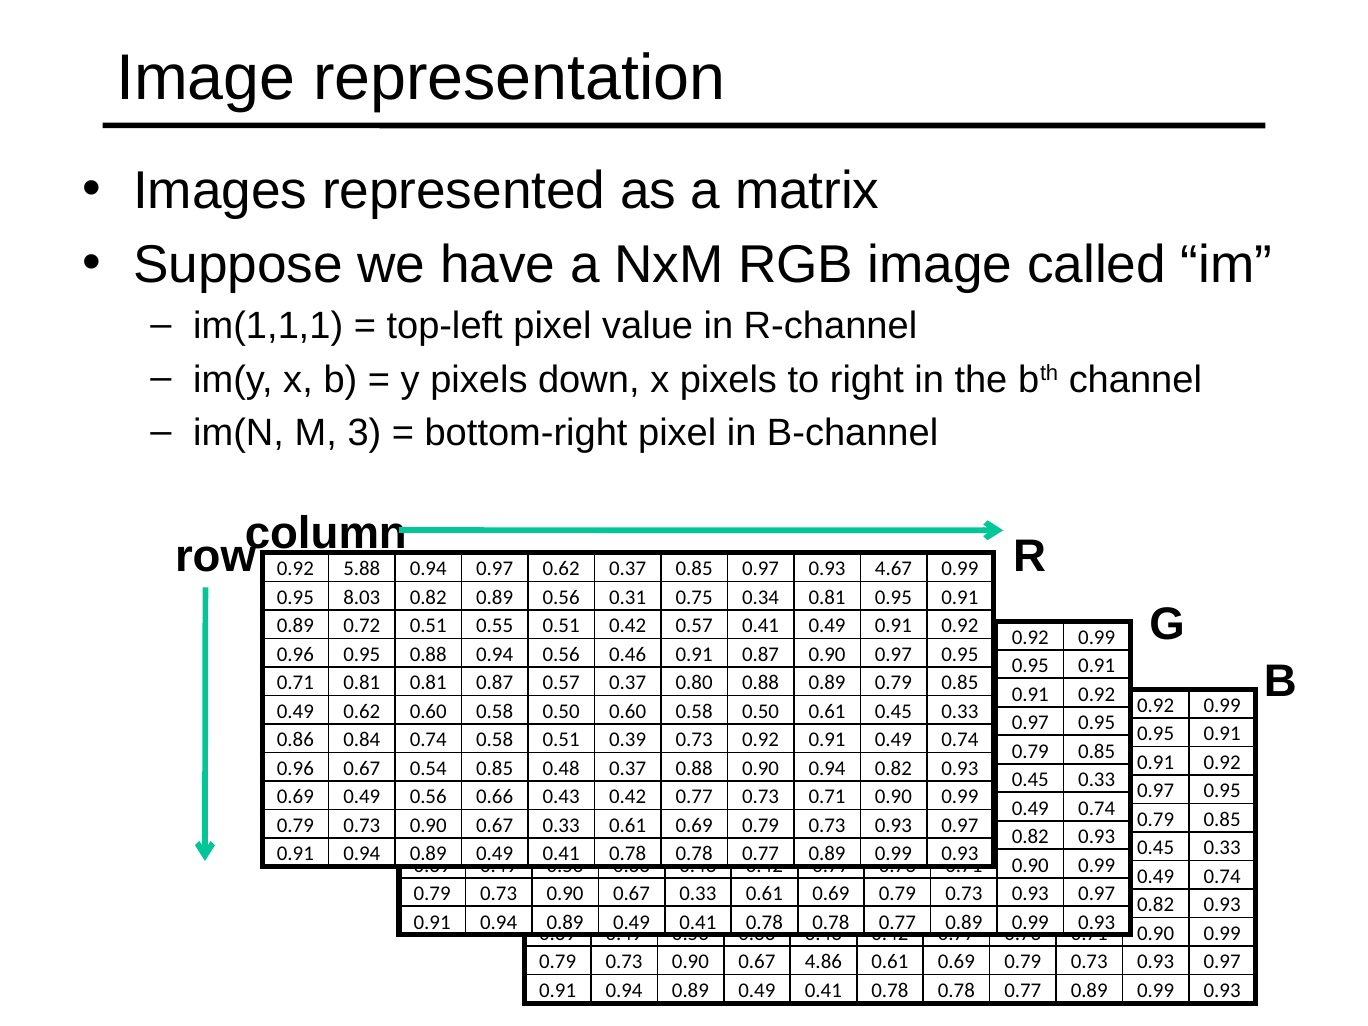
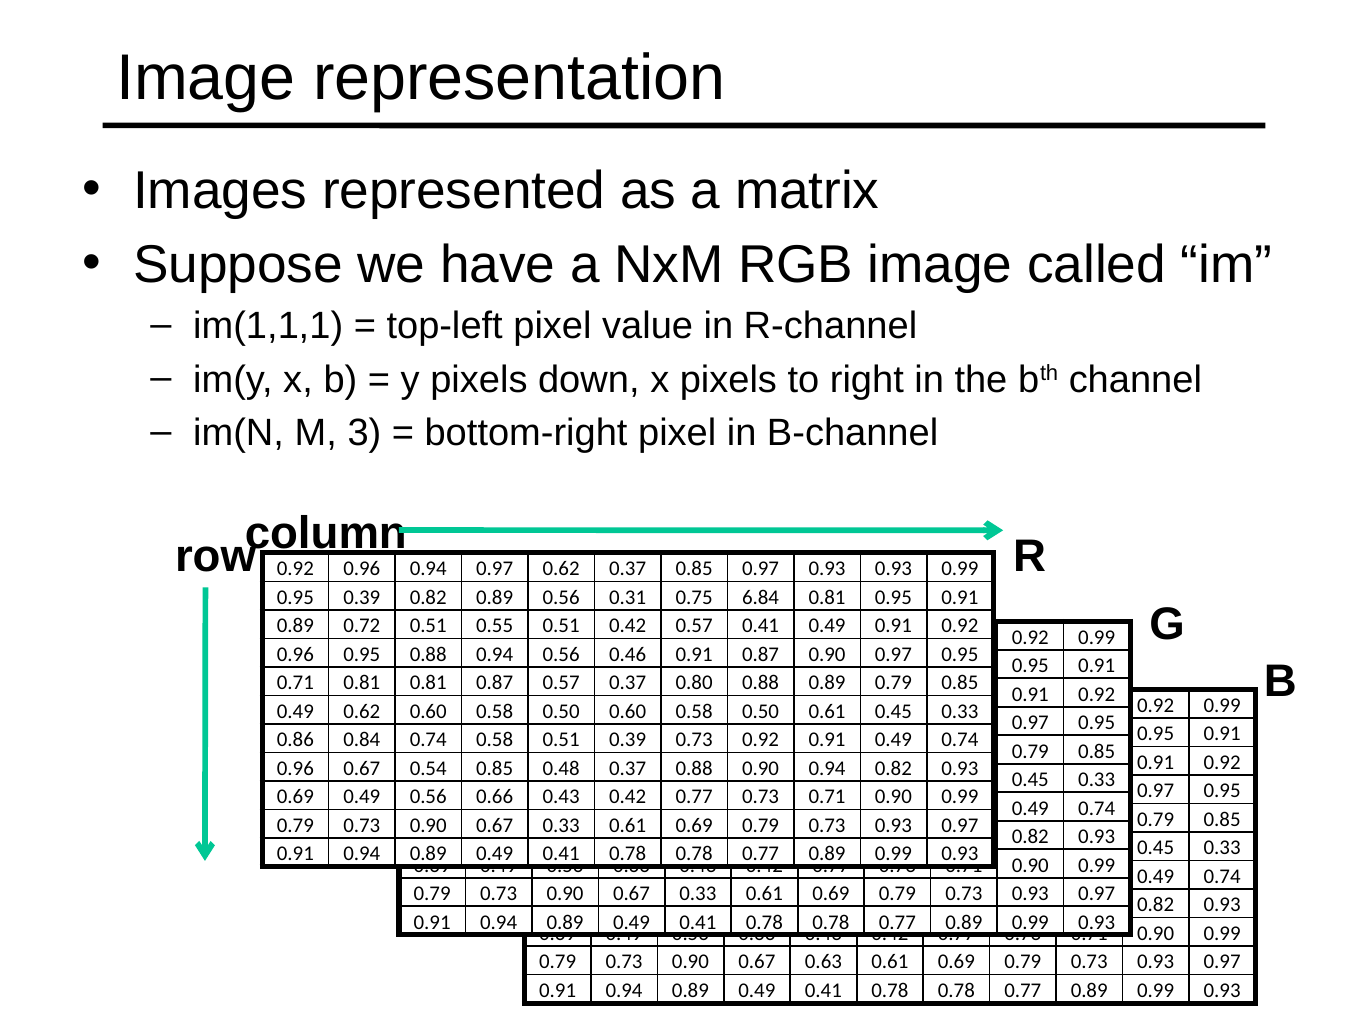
5.88: 5.88 -> 0.96 (362, 569)
0.93 4.67: 4.67 -> 0.93 (893, 569)
0.95 8.03: 8.03 -> 0.39 (362, 597)
0.34: 0.34 -> 6.84 (761, 597)
4.86: 4.86 -> 0.63 (823, 962)
